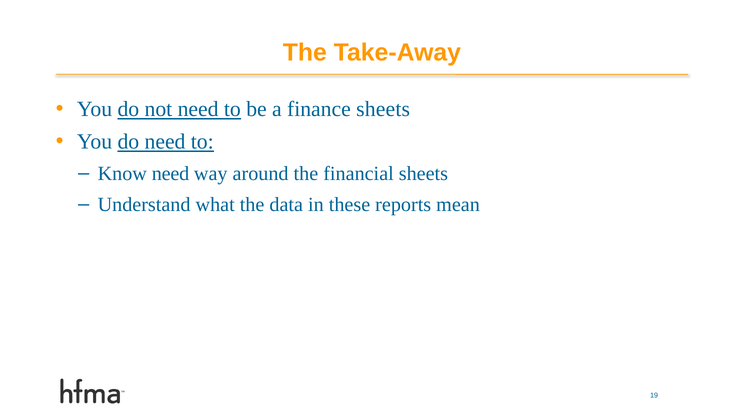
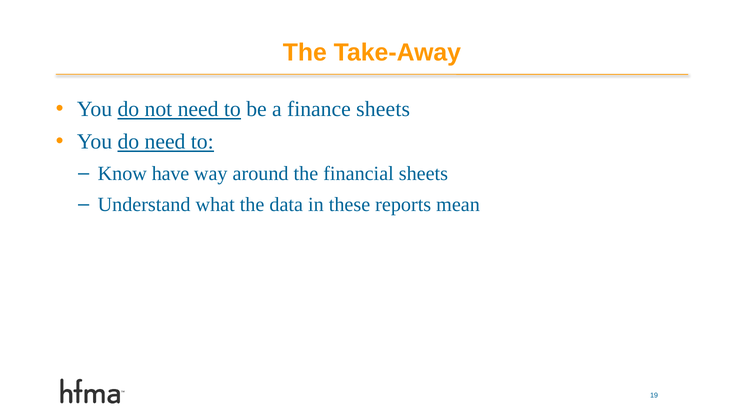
Know need: need -> have (171, 174)
